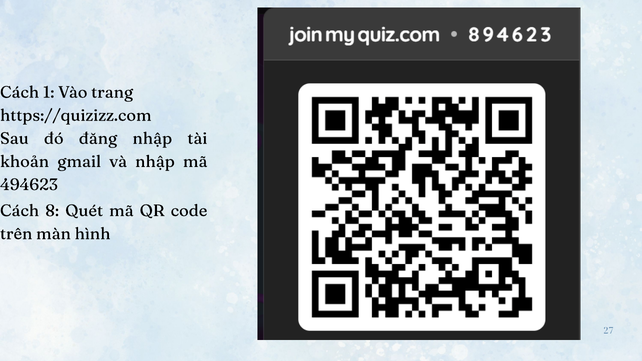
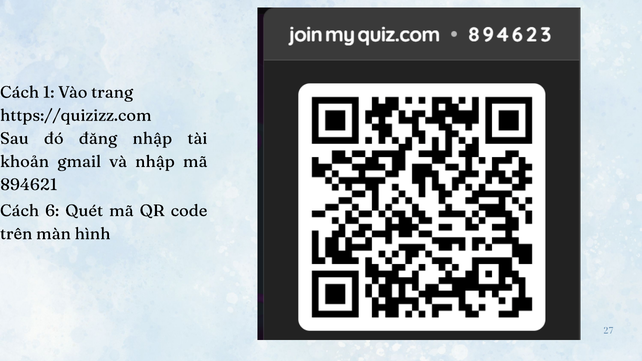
494623: 494623 -> 894621 (29, 185)
8: 8 -> 6 (52, 211)
